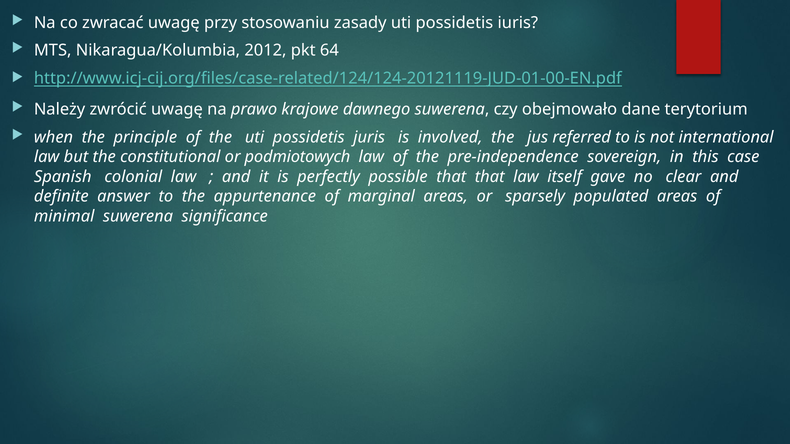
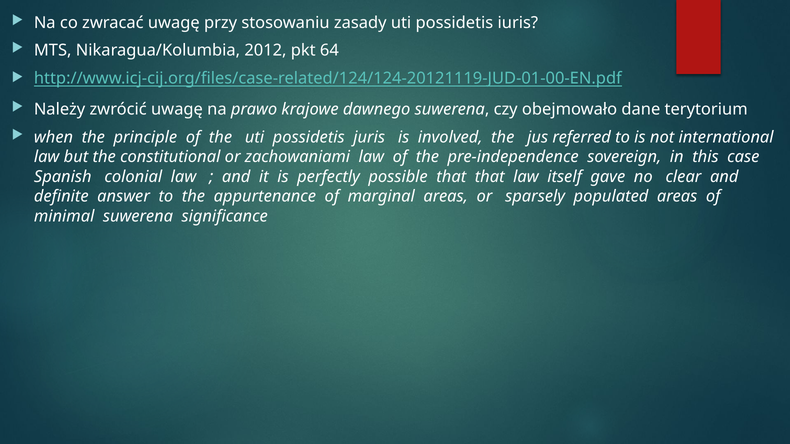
podmiotowych: podmiotowych -> zachowaniami (297, 157)
